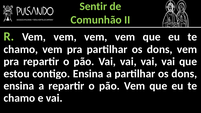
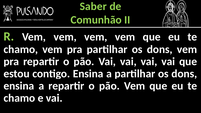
Sentir: Sentir -> Saber (93, 6)
